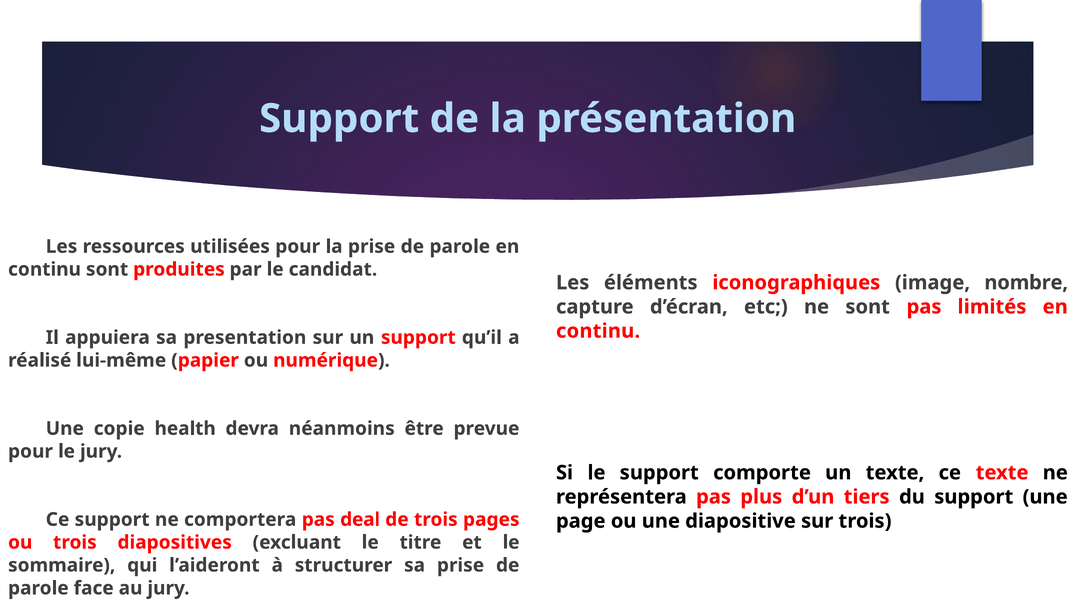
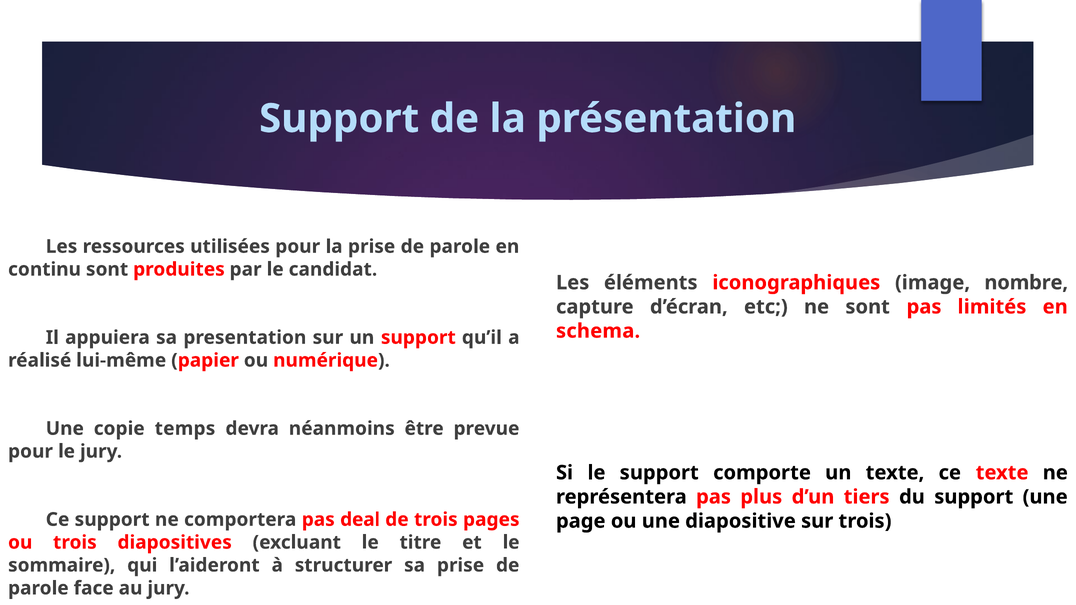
continu: continu -> schema (598, 331)
health: health -> temps (185, 429)
